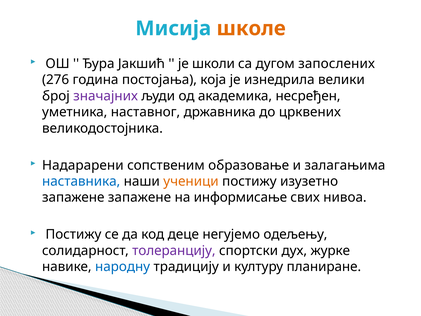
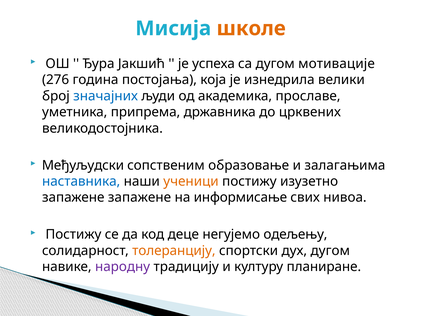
школи: школи -> успеха (213, 64)
запослених: запослених -> мотивације (337, 64)
значајних colour: purple -> blue (106, 96)
несређен: несређен -> прославе (308, 96)
наставног: наставног -> припрема (145, 112)
Надарарени: Надарарени -> Међуљудски (83, 165)
толеранцију colour: purple -> orange (174, 250)
дух журке: журке -> дугом (330, 250)
народну colour: blue -> purple (123, 267)
